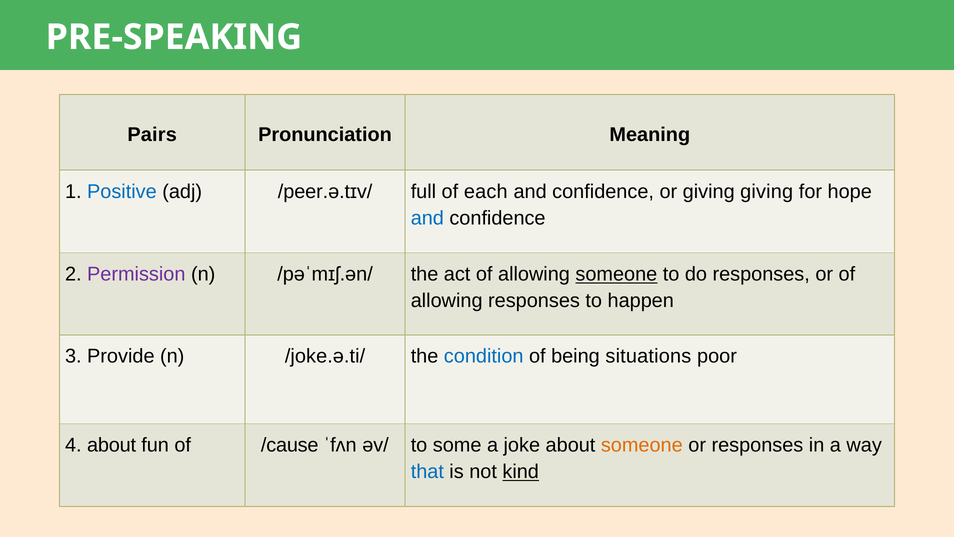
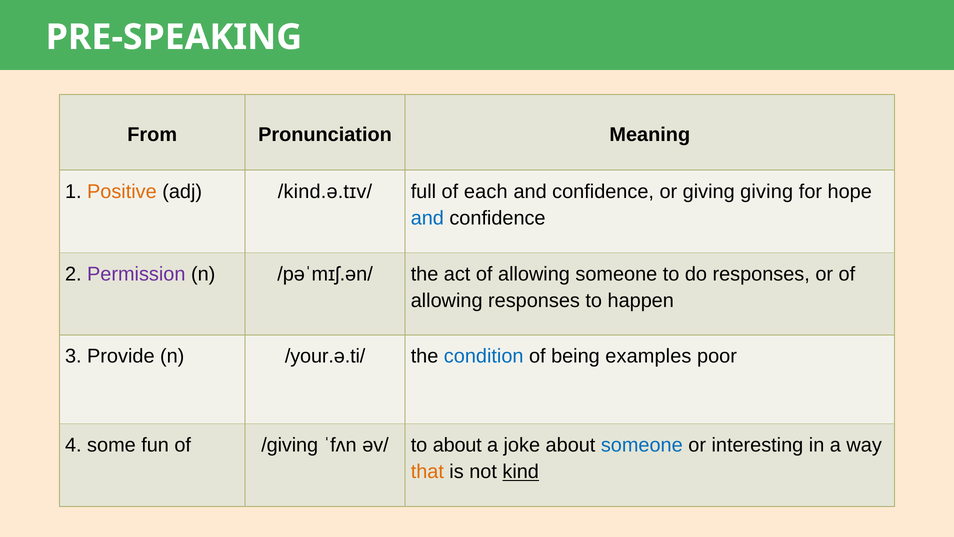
Pairs: Pairs -> From (152, 135)
Positive colour: blue -> orange (122, 191)
/peer.ə.tɪv/: /peer.ə.tɪv/ -> /kind.ə.tɪv/ (325, 191)
someone underline: present -> none (616, 274)
/joke.ə.ti/: /joke.ə.ti/ -> /your.ə.ti/ (325, 356)
situations: situations -> examples (648, 356)
4 about: about -> some (111, 445)
/cause: /cause -> /giving (290, 445)
to some: some -> about (457, 445)
someone colour: orange -> blue (642, 445)
or responses: responses -> interesting (757, 445)
that colour: blue -> orange (427, 471)
